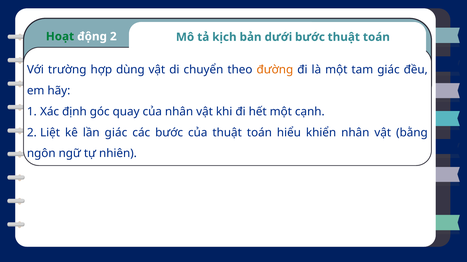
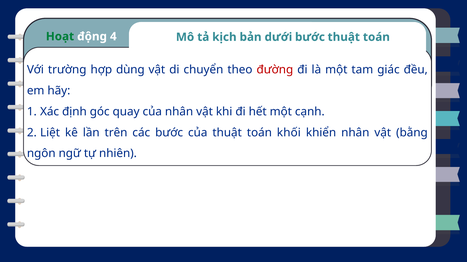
động 2: 2 -> 4 (113, 37)
đường colour: orange -> red (275, 70)
lần giác: giác -> trên (116, 133)
hiểu: hiểu -> khối (289, 133)
